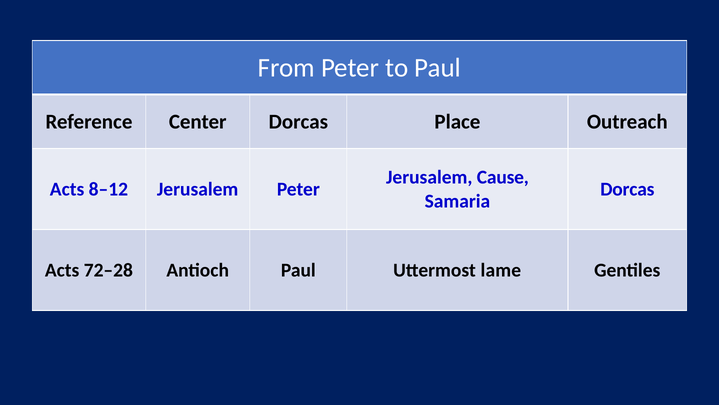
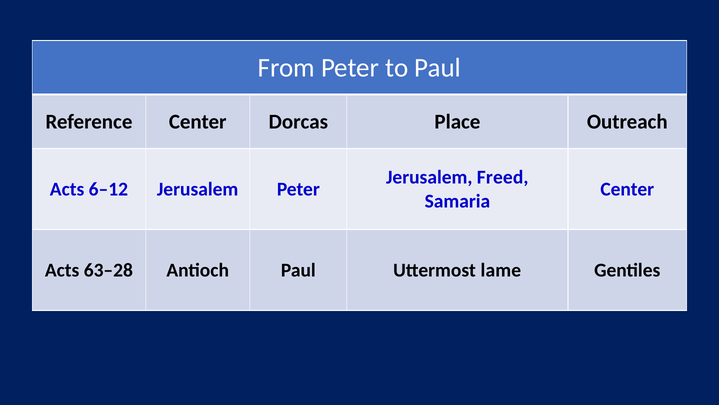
Cause: Cause -> Freed (503, 177)
8–12: 8–12 -> 6–12 (108, 189)
Dorcas: Dorcas -> Center (627, 189)
72–28: 72–28 -> 63–28 (108, 270)
